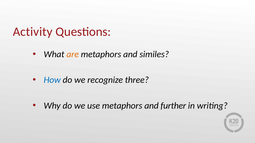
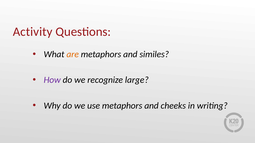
How colour: blue -> purple (52, 80)
three: three -> large (137, 80)
further: further -> cheeks (173, 106)
